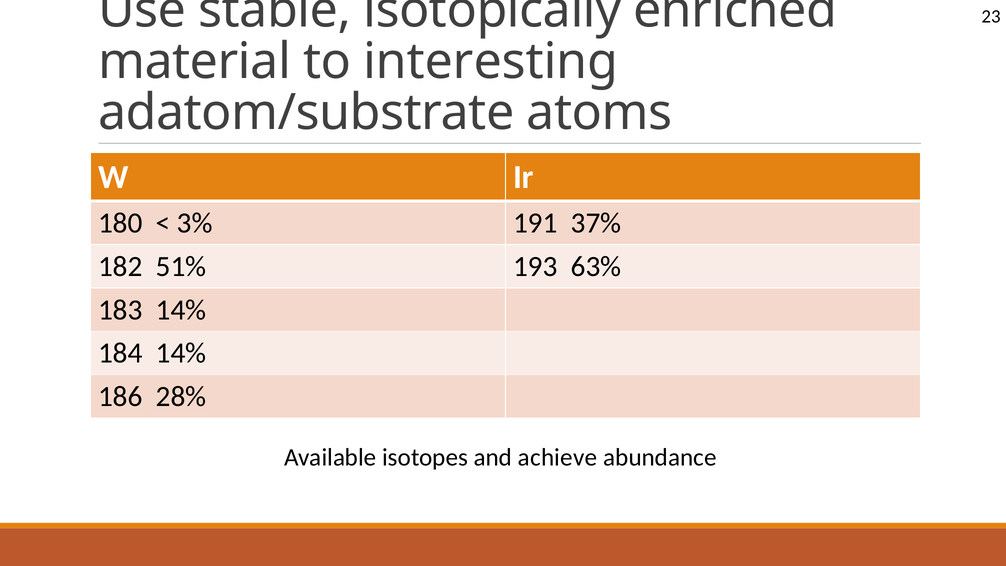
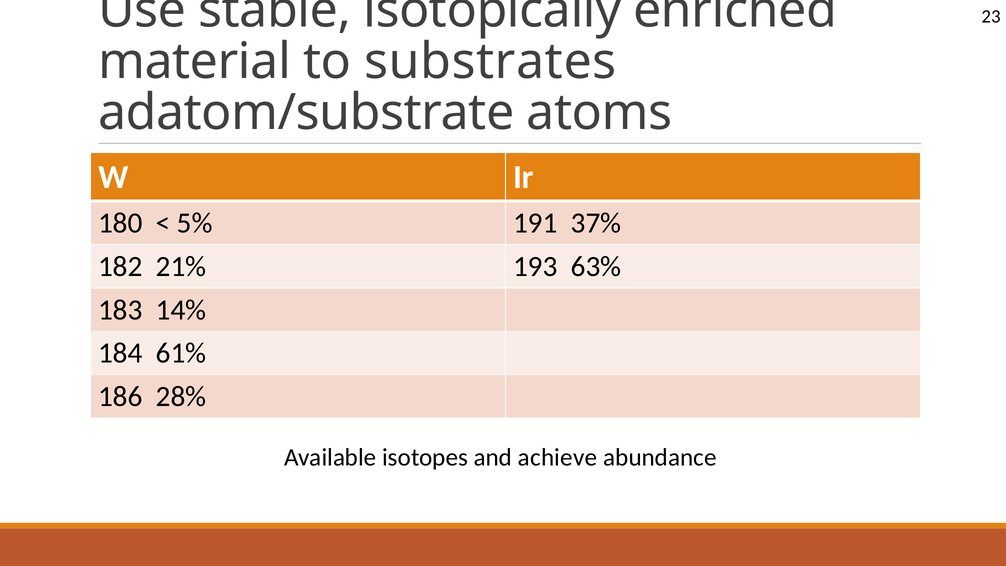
interesting: interesting -> substrates (490, 61)
3%: 3% -> 5% (195, 223)
51%: 51% -> 21% (181, 266)
184 14%: 14% -> 61% (181, 353)
